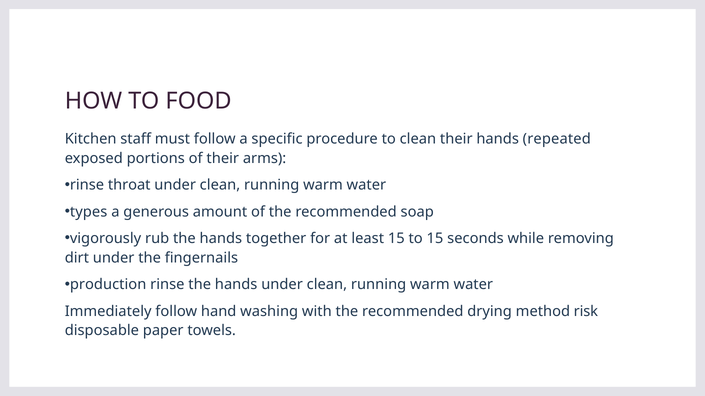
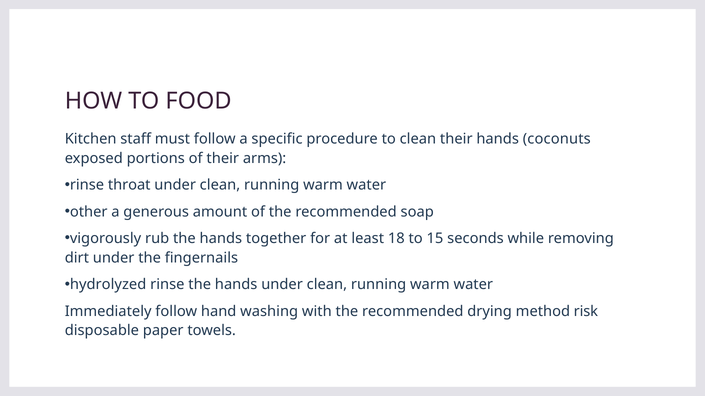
repeated: repeated -> coconuts (557, 139)
types: types -> other (89, 212)
least 15: 15 -> 18 (396, 239)
production: production -> hydrolyzed (108, 285)
